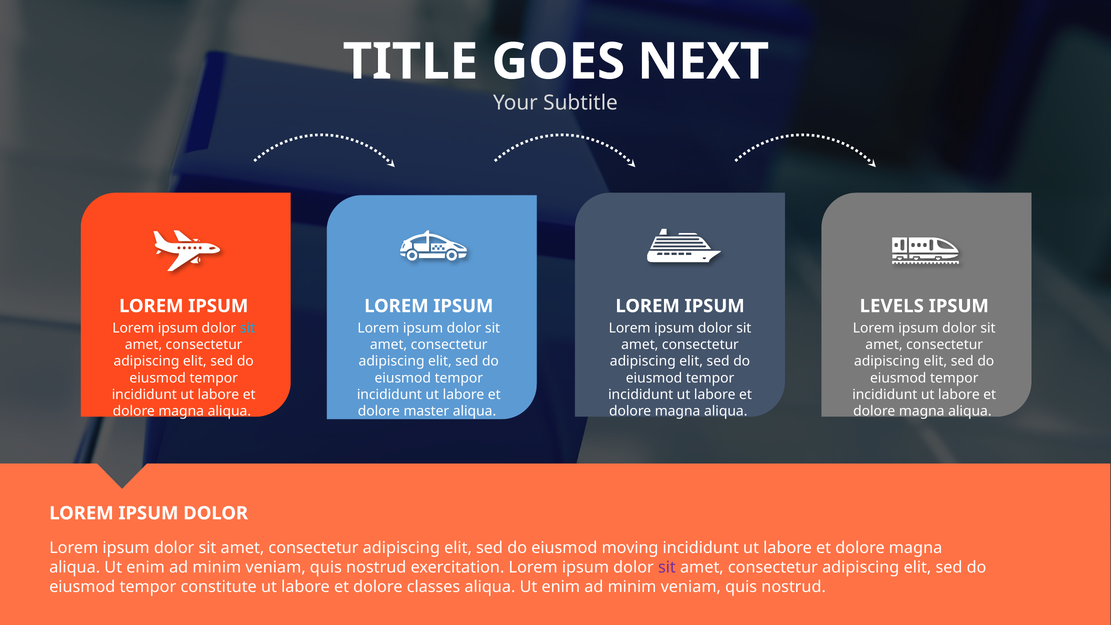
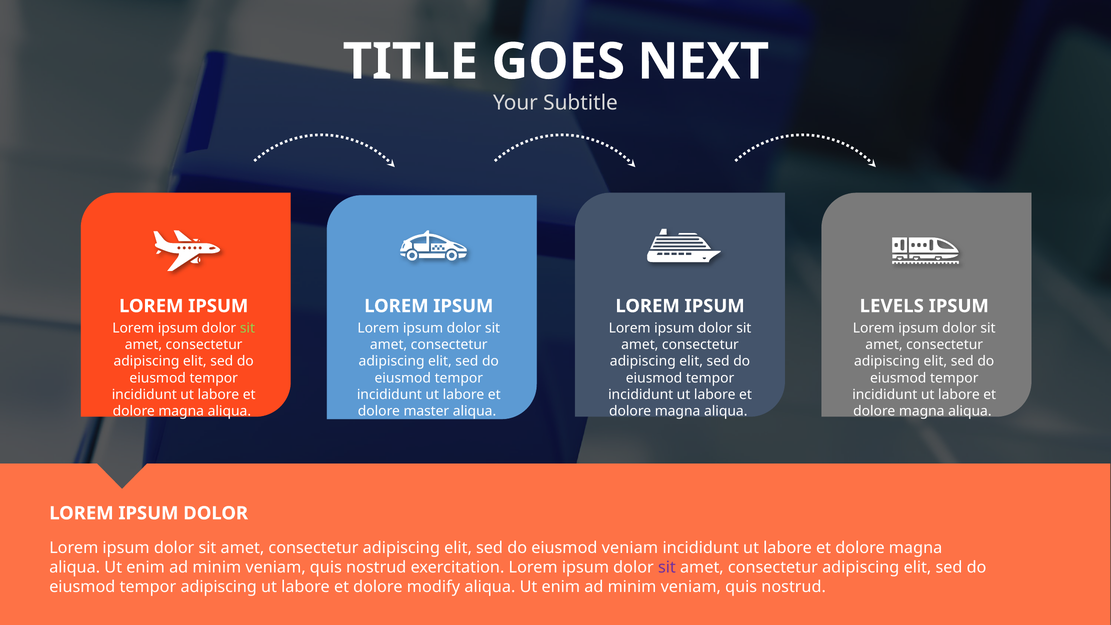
sit colour: light blue -> light green (247, 328)
eiusmod moving: moving -> veniam (630, 548)
tempor constitute: constitute -> adipiscing (219, 587)
classes: classes -> modify (433, 587)
